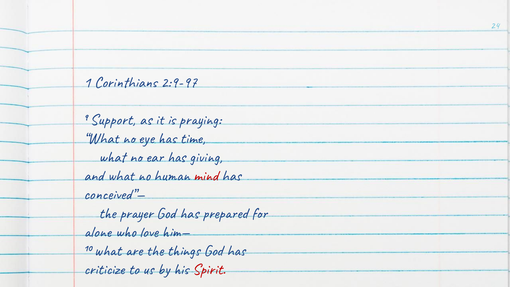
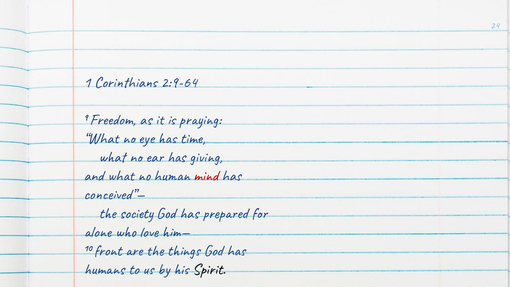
2:9-97: 2:9-97 -> 2:9-64 (179, 82)
Support: Support -> Freedom (113, 120)
prayer: prayer -> society (136, 213)
10 what: what -> front (108, 251)
criticize: criticize -> humans (104, 269)
Spirit colour: red -> black (209, 269)
